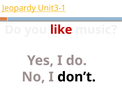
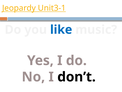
like colour: red -> blue (61, 30)
